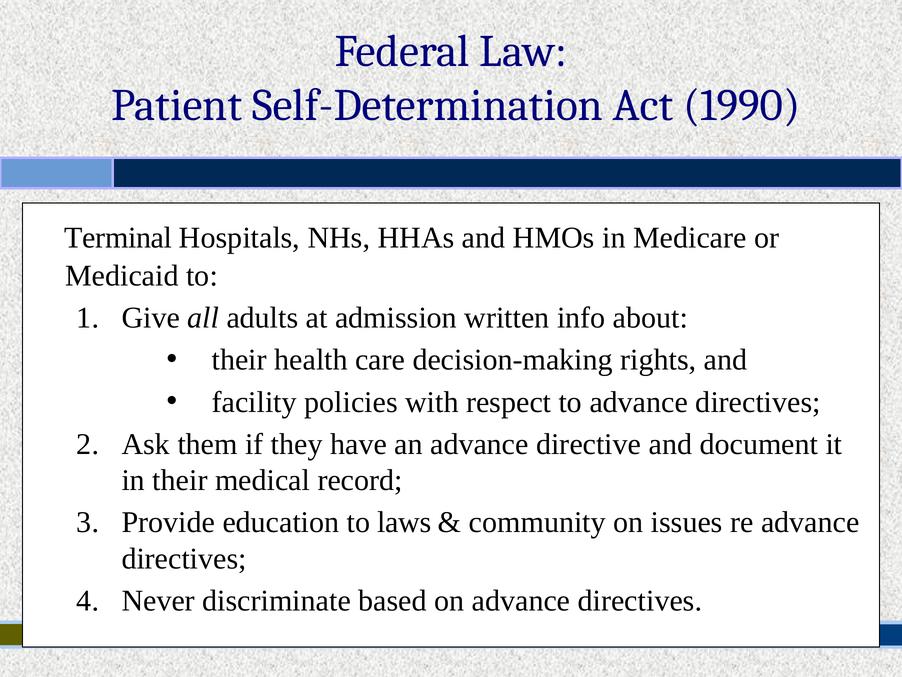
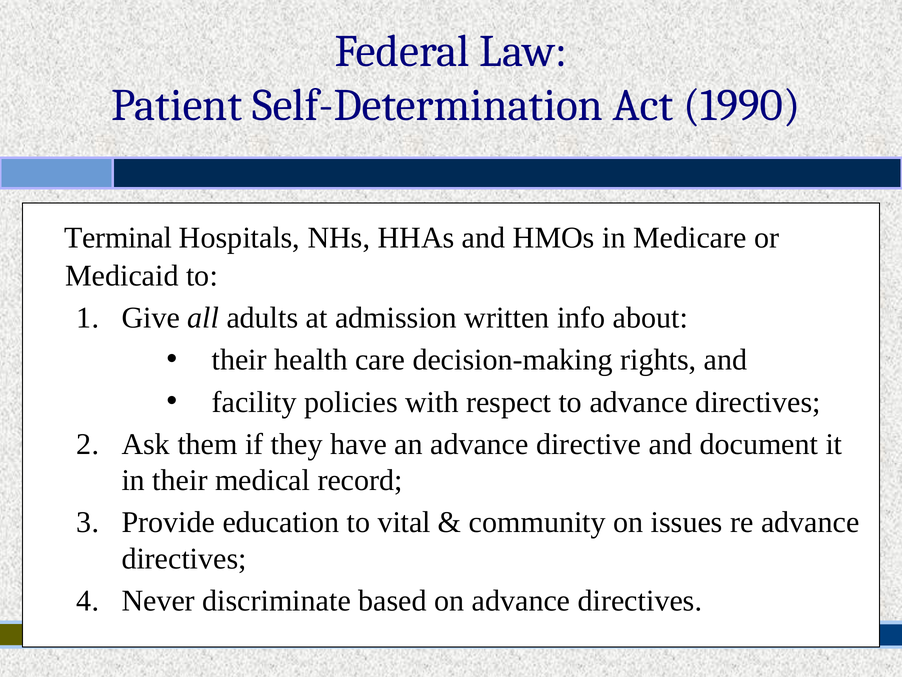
laws: laws -> vital (404, 522)
